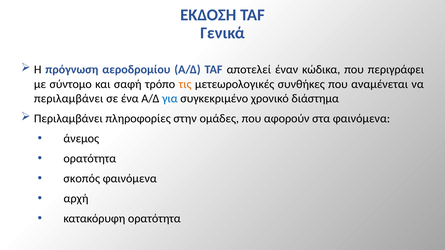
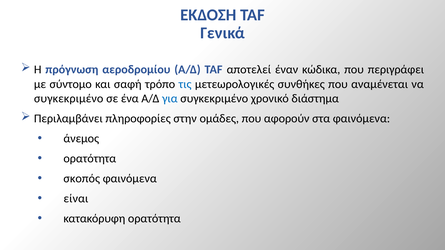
τις colour: orange -> blue (185, 84)
περιλαμβάνει: περιλαμβάνει -> συγκεκριμένο (69, 99)
αρχή: αρχή -> είναι (76, 199)
